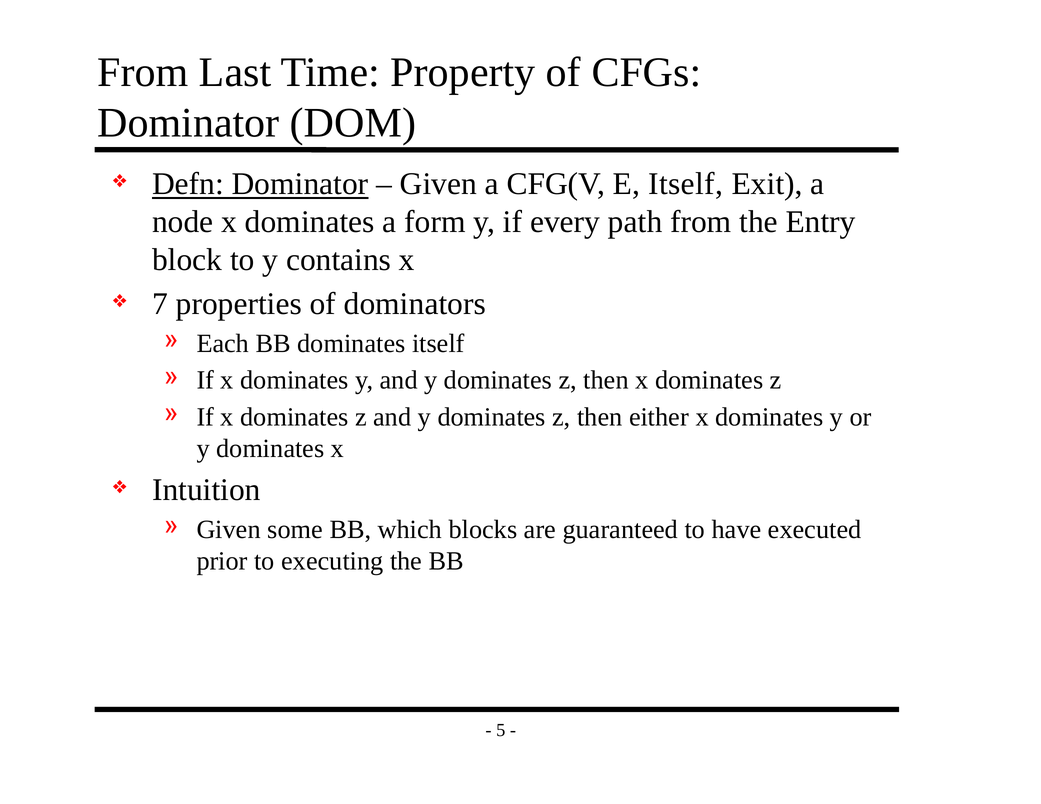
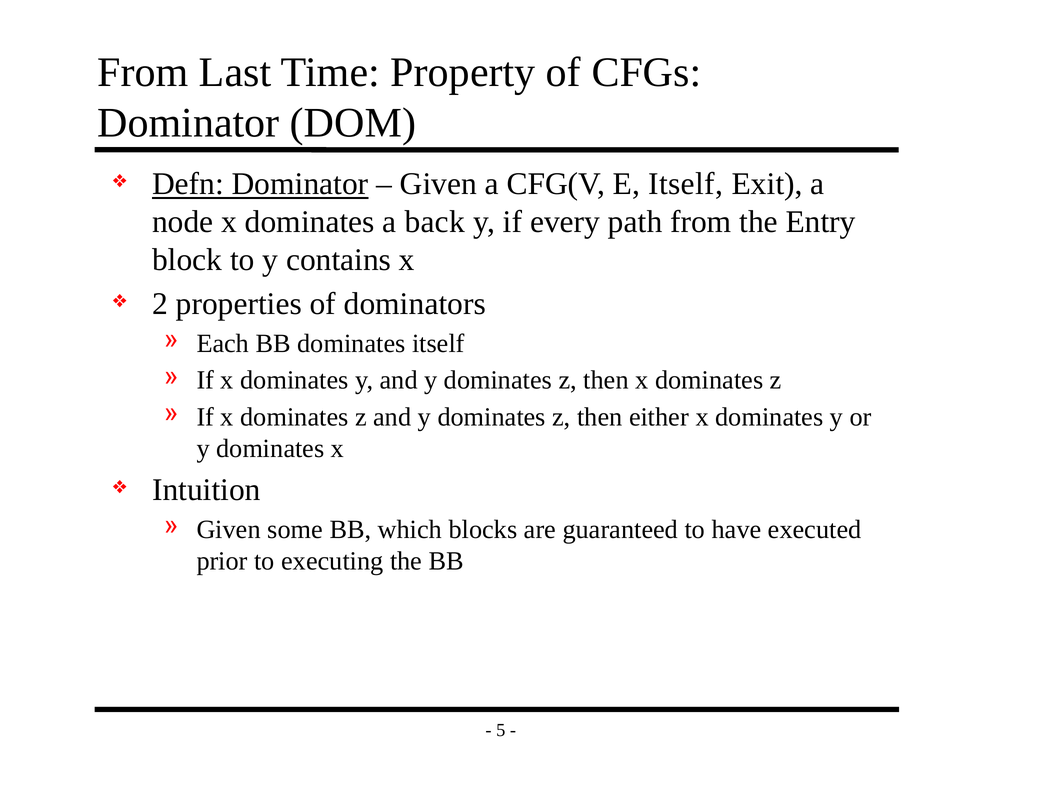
form: form -> back (435, 222)
7: 7 -> 2 (160, 304)
